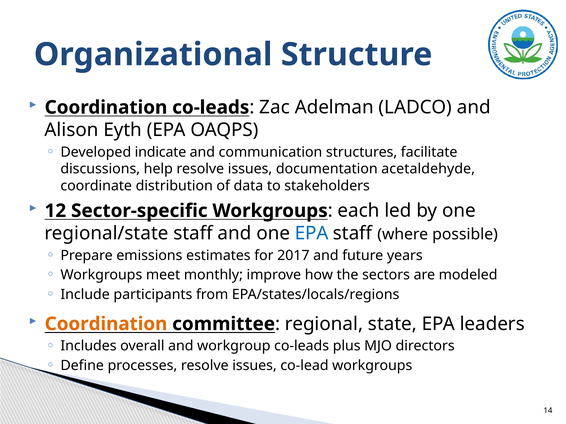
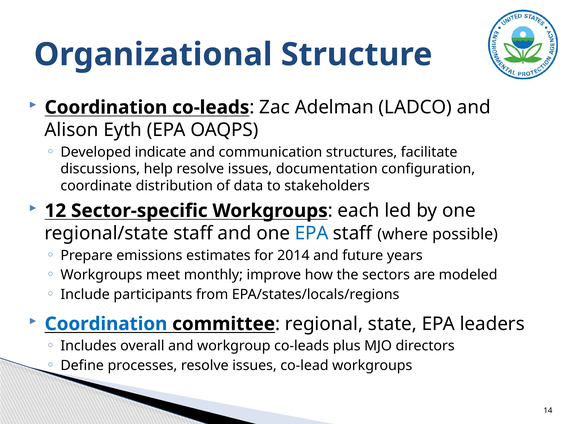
acetaldehyde: acetaldehyde -> configuration (428, 169)
2017: 2017 -> 2014 (293, 256)
Coordination colour: orange -> blue (106, 324)
